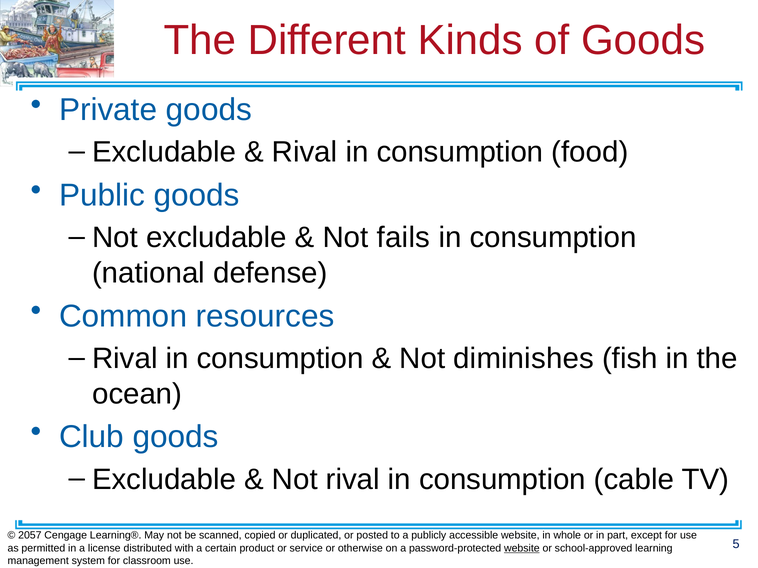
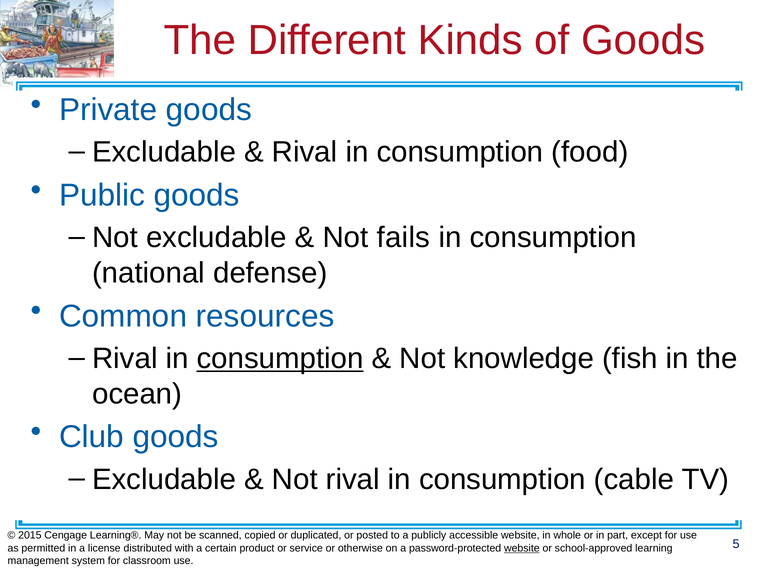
consumption underline: none -> present (280, 359)
diminishes: diminishes -> knowledge (524, 359)
2057: 2057 -> 2015 (30, 536)
